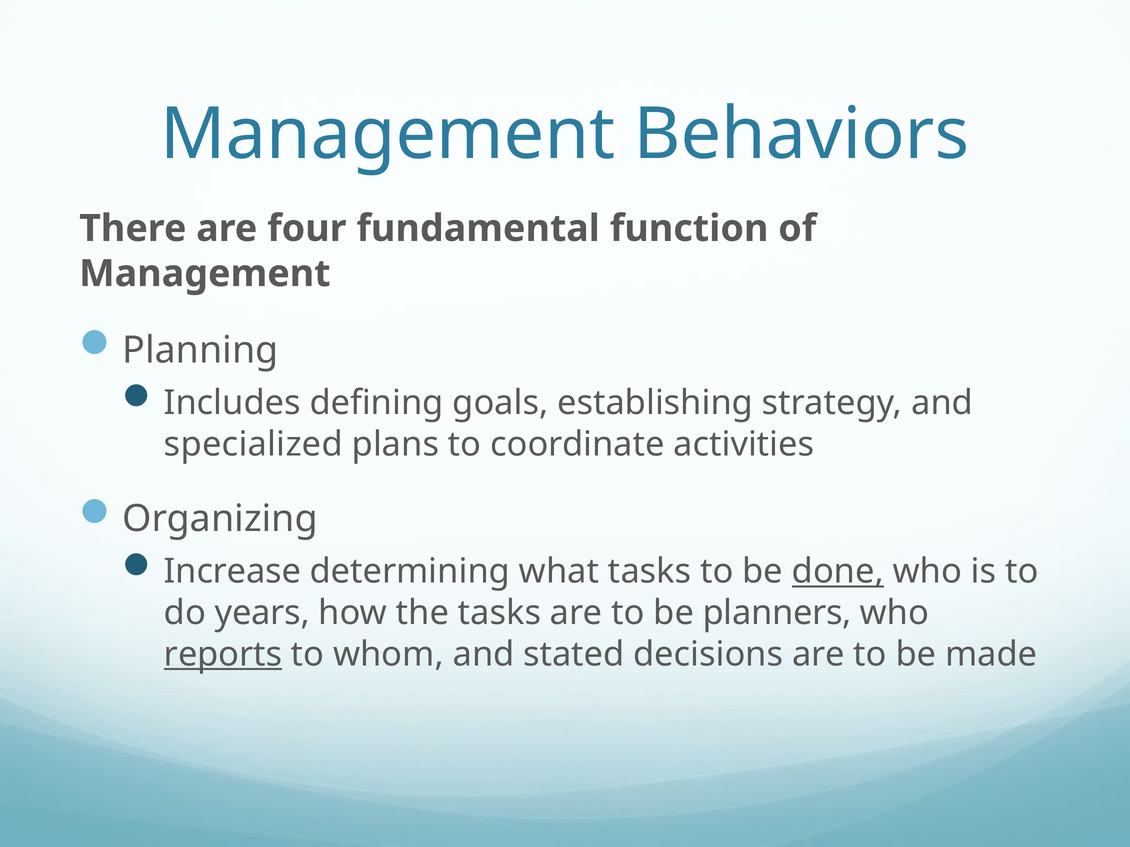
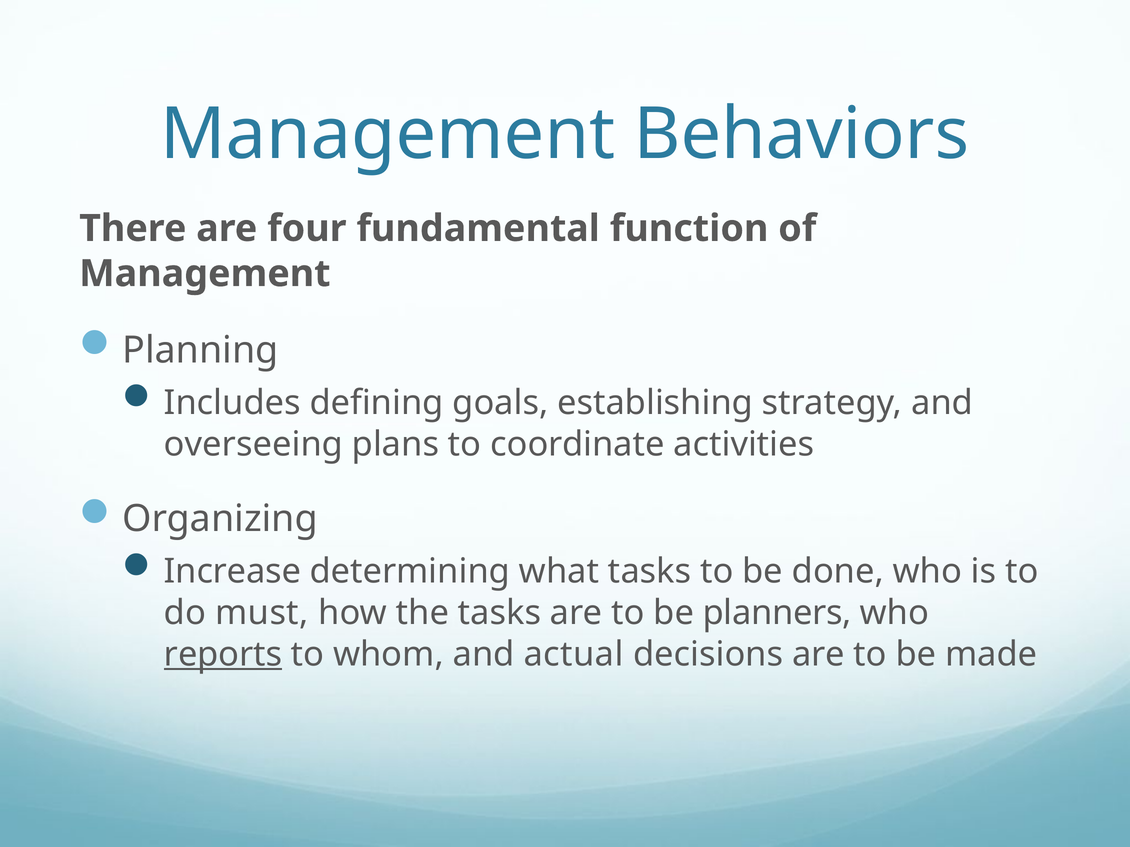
specialized: specialized -> overseeing (254, 444)
done underline: present -> none (838, 572)
years: years -> must (262, 613)
stated: stated -> actual (574, 655)
